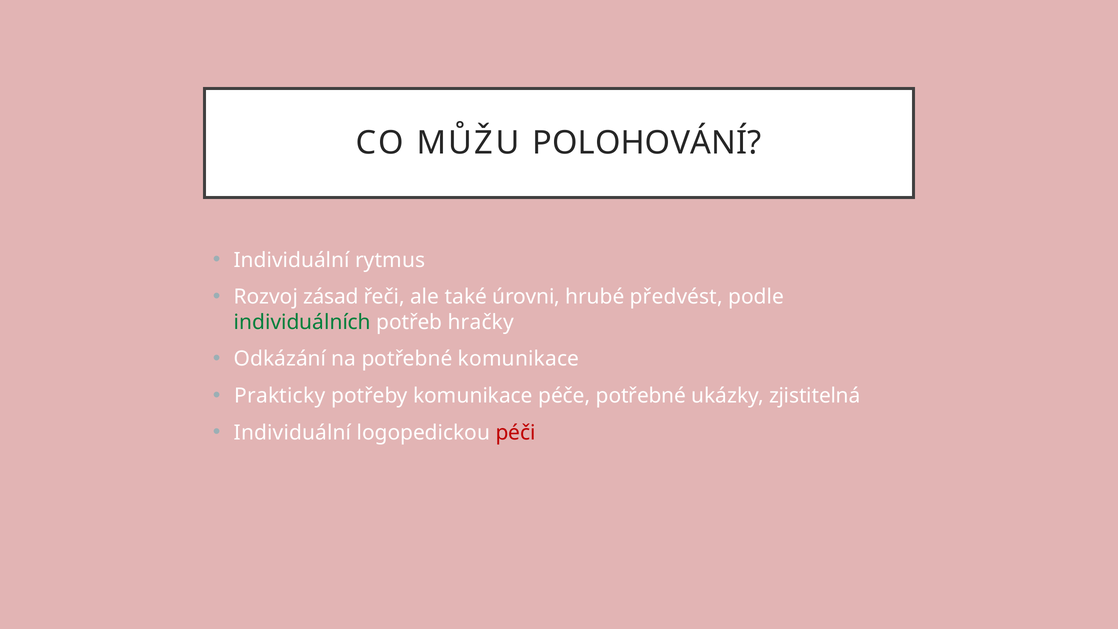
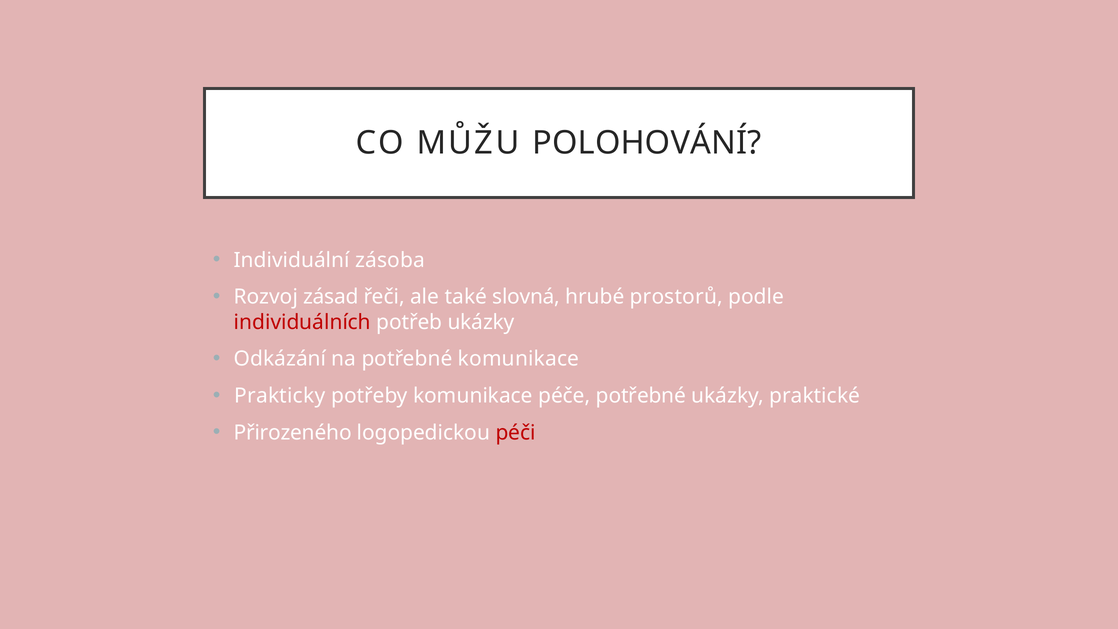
rytmus: rytmus -> zásoba (390, 260)
úrovni: úrovni -> slovná (526, 297)
předvést: předvést -> prostorů (676, 297)
individuálních colour: green -> red (302, 322)
potřeb hračky: hračky -> ukázky (481, 322)
zjistitelná: zjistitelná -> praktické (815, 396)
Individuální: Individuální -> Přirozeného (293, 433)
